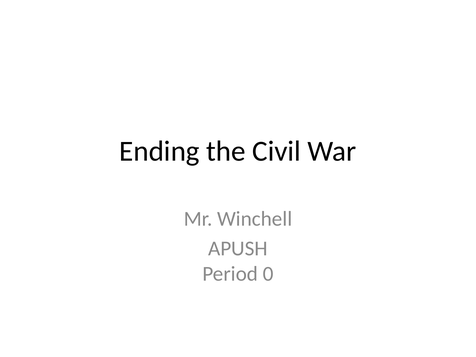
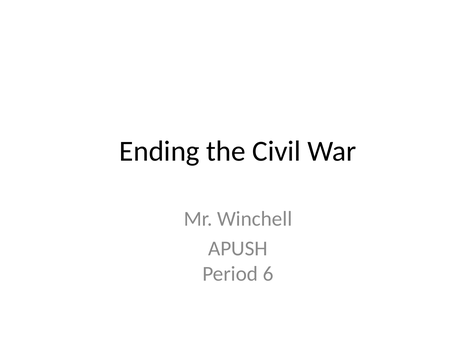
0: 0 -> 6 (268, 274)
